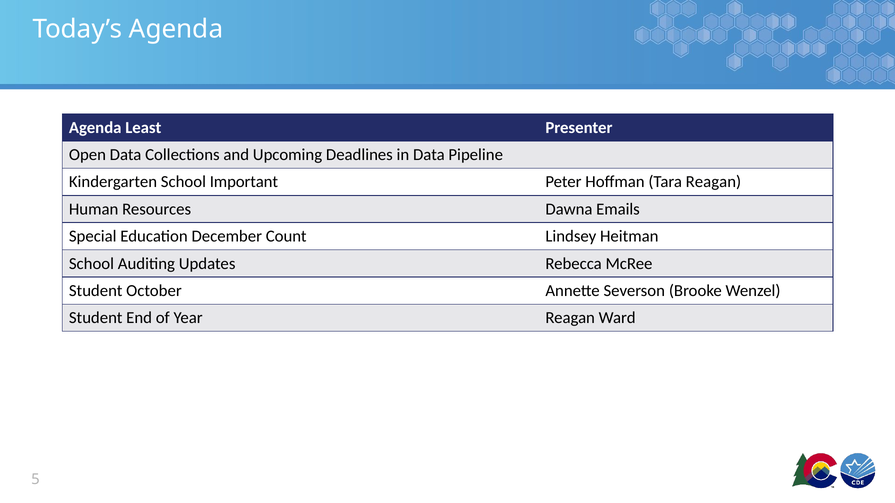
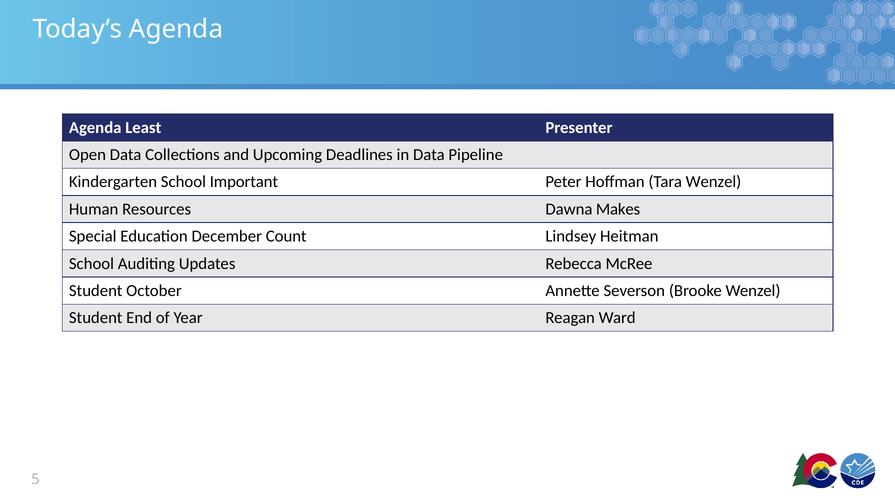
Tara Reagan: Reagan -> Wenzel (713, 182)
Emails: Emails -> Makes (618, 209)
